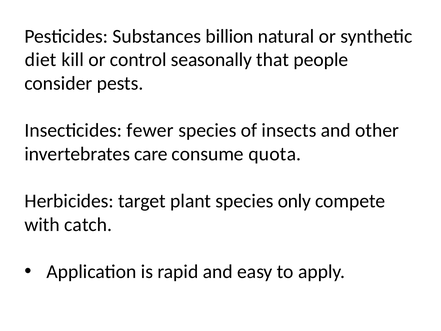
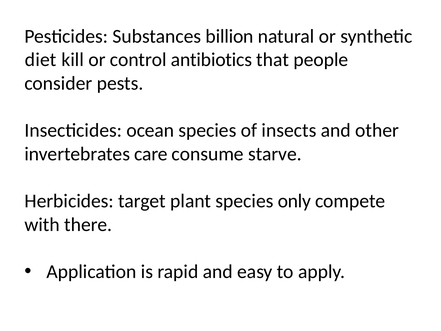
seasonally: seasonally -> antibiotics (211, 60)
fewer: fewer -> ocean (150, 130)
quota: quota -> starve (275, 154)
catch: catch -> there (88, 224)
